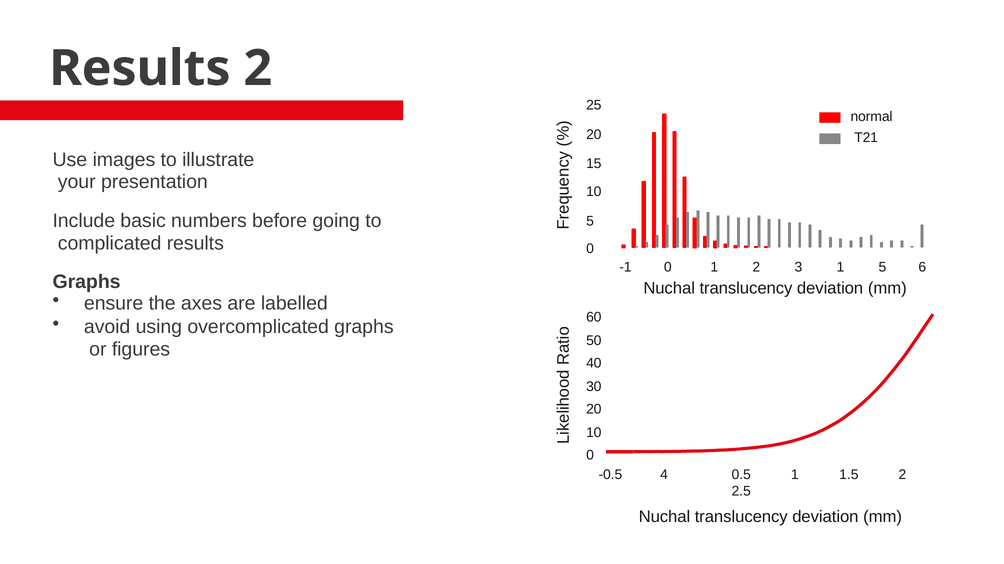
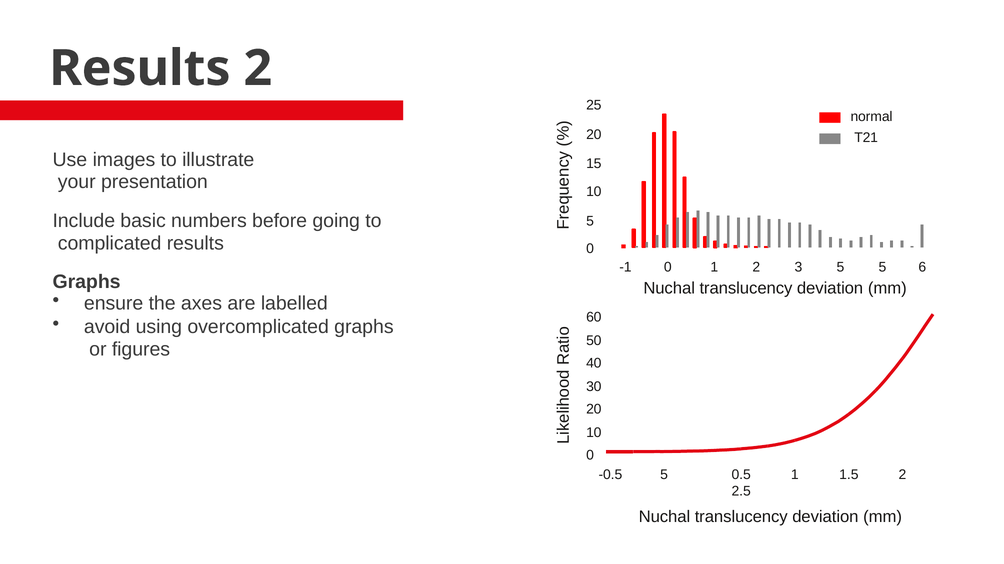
3 1: 1 -> 5 (840, 267)
-0.5 4: 4 -> 5 (664, 475)
